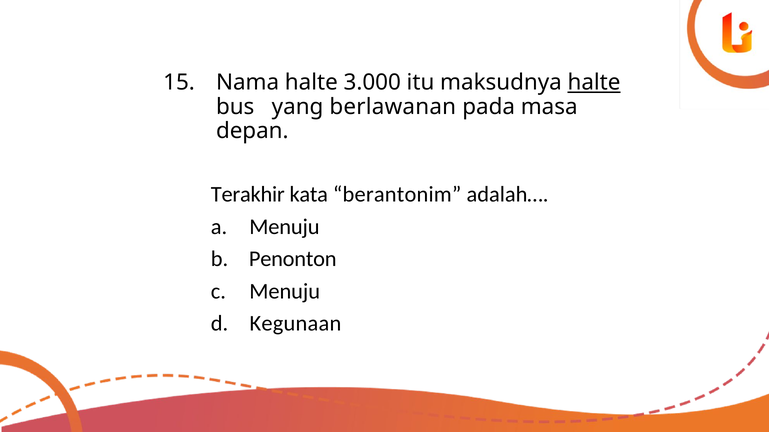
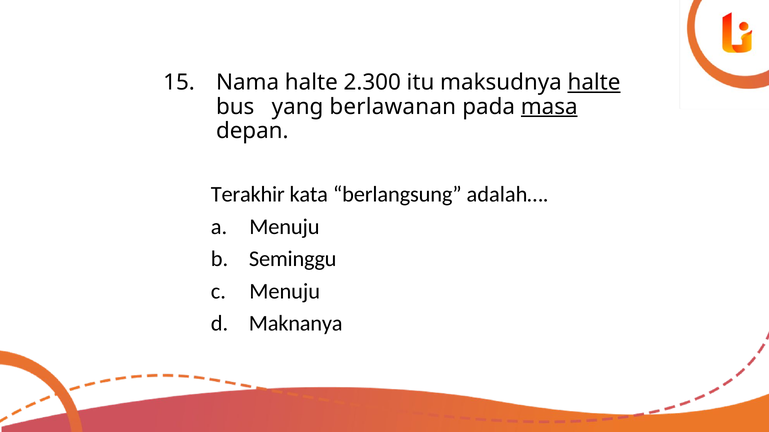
3.000: 3.000 -> 2.300 (372, 83)
masa underline: none -> present (549, 107)
berantonim: berantonim -> berlangsung (397, 195)
Penonton: Penonton -> Seminggu (293, 259)
Kegunaan: Kegunaan -> Maknanya (296, 324)
